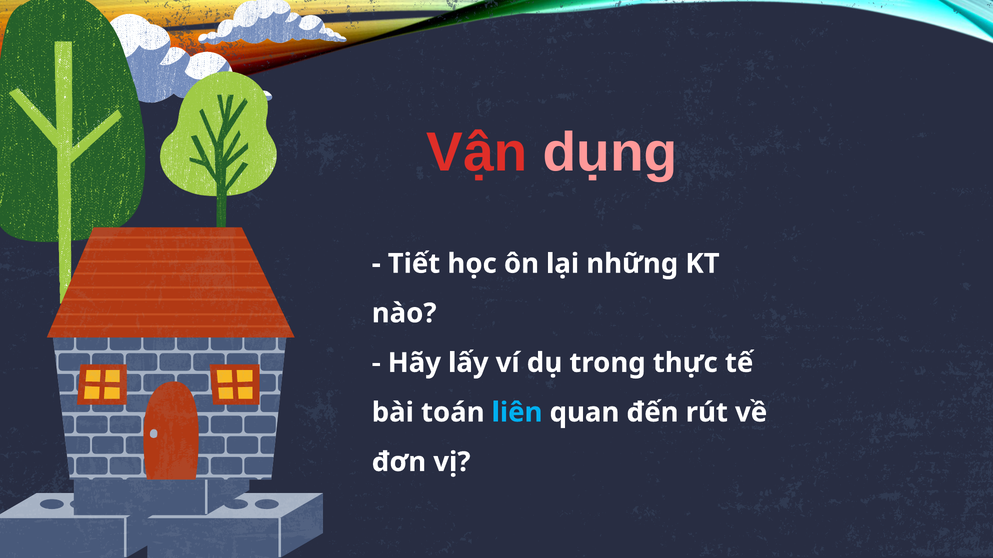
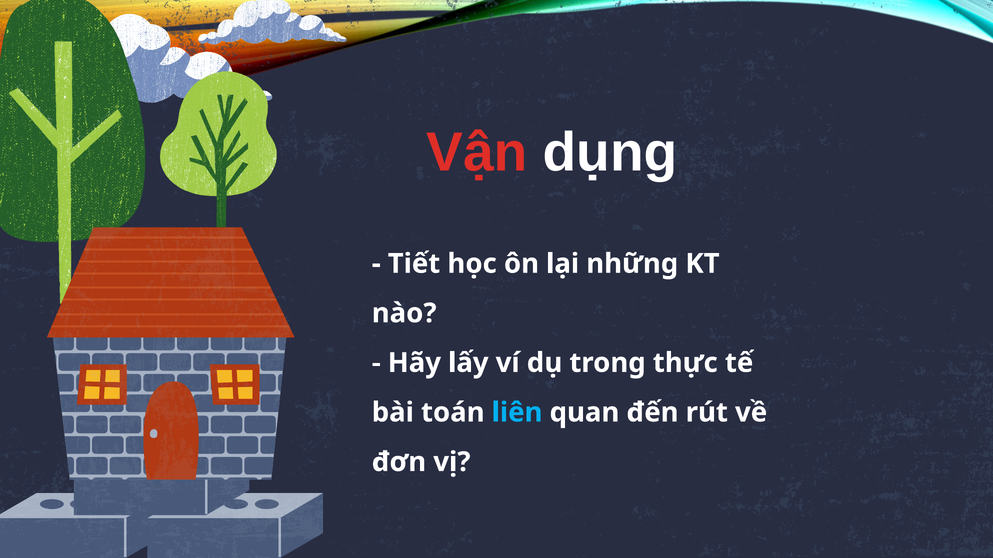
dụng colour: pink -> white (610, 153)
